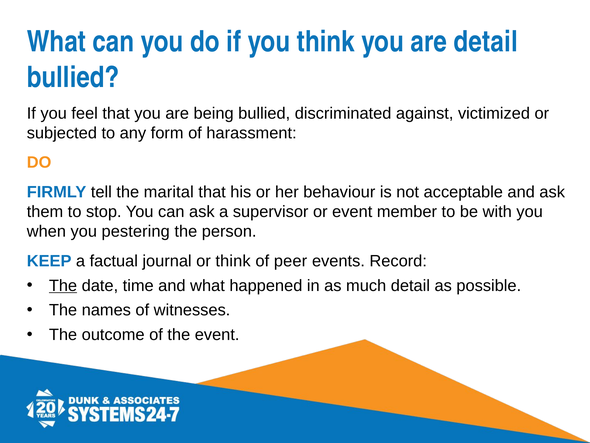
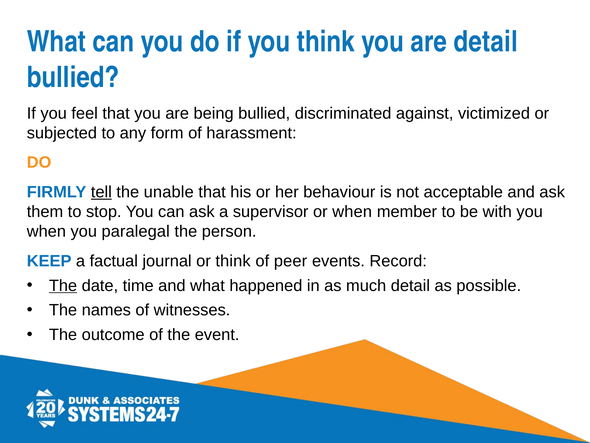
tell underline: none -> present (101, 192)
marital: marital -> unable (169, 192)
or event: event -> when (352, 212)
pestering: pestering -> paralegal (136, 231)
